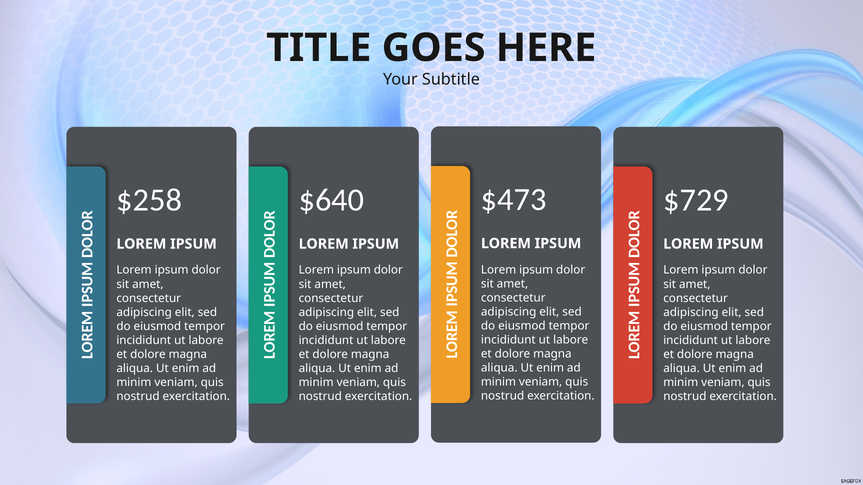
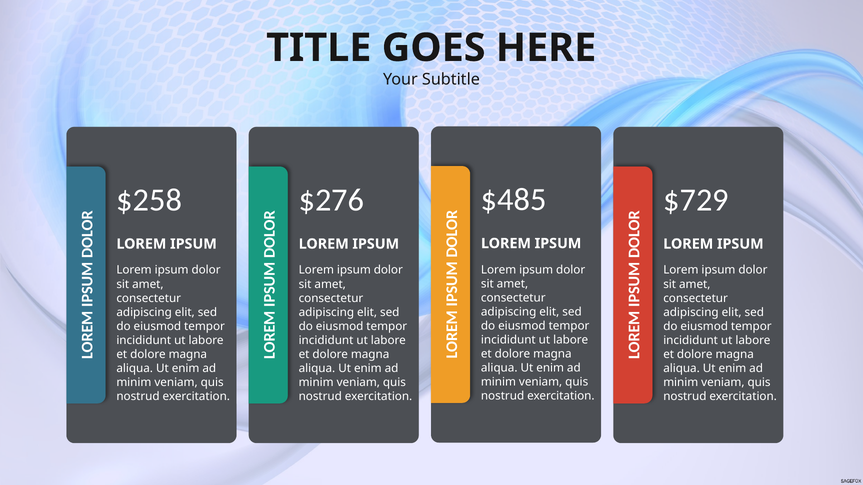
$473: $473 -> $485 (514, 200)
$640: $640 -> $276 (331, 200)
